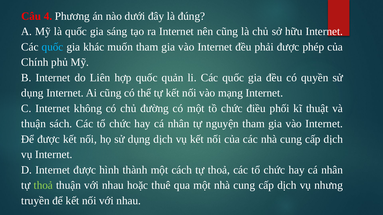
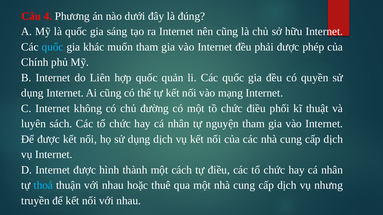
thuận: thuận -> luyên (34, 124)
cách tự thoả: thoả -> điều (219, 170)
thoả colour: light green -> light blue (43, 186)
